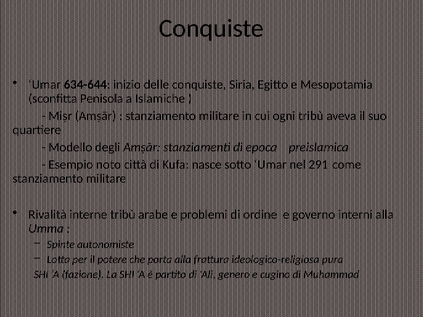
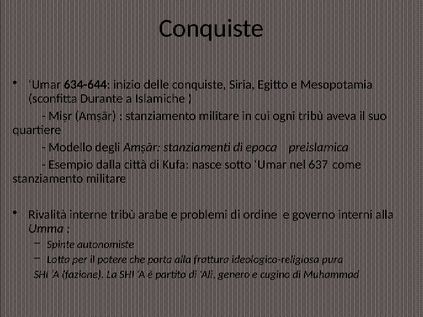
Penisola: Penisola -> Durante (101, 99)
noto: noto -> dalla (109, 165)
291: 291 -> 637 (318, 165)
